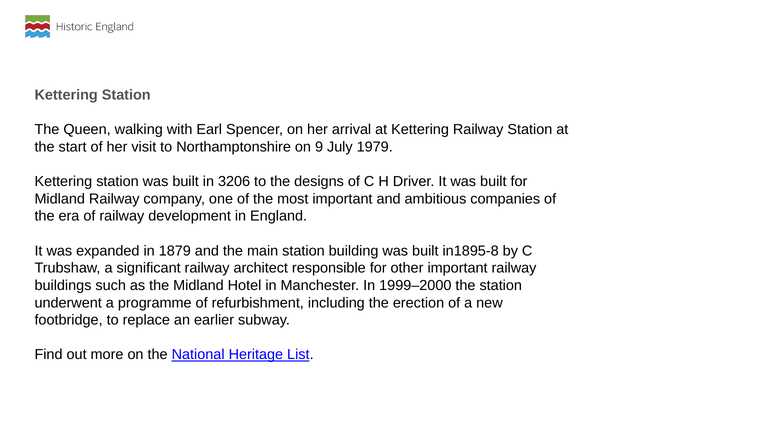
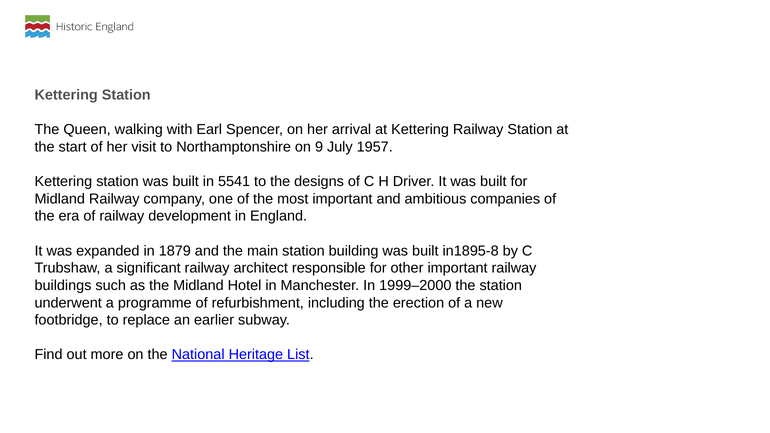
1979: 1979 -> 1957 (375, 147)
3206: 3206 -> 5541 (234, 182)
